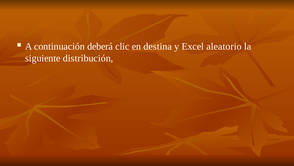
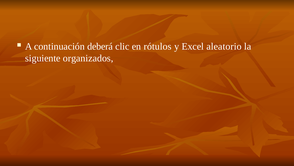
destina: destina -> rótulos (158, 46)
distribución: distribución -> organizados (88, 58)
